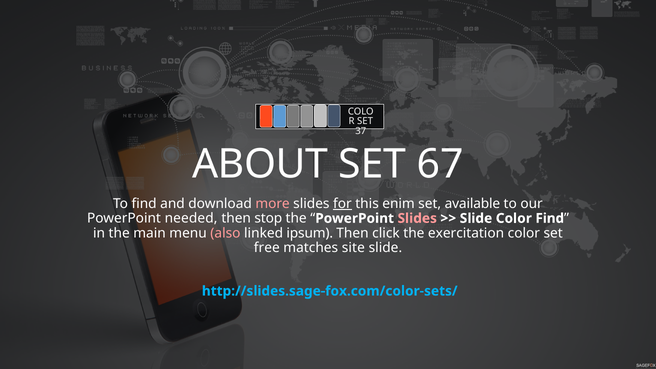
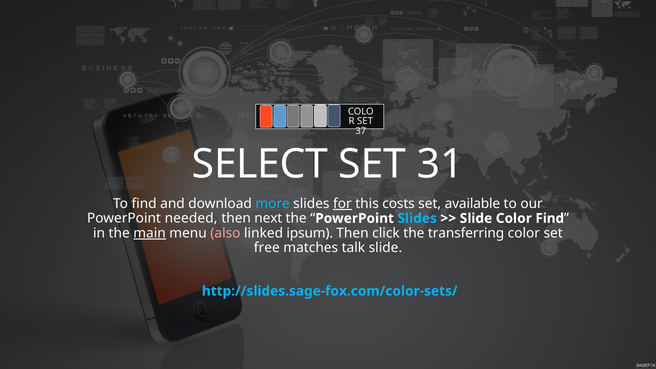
ABOUT: ABOUT -> SELECT (260, 164)
67: 67 -> 31 (440, 164)
more colour: pink -> light blue (273, 204)
enim: enim -> costs (399, 204)
stop: stop -> next (268, 218)
Slides colour: pink -> light blue (417, 218)
main underline: none -> present (150, 233)
exercitation: exercitation -> transferring (466, 233)
site: site -> talk (353, 248)
